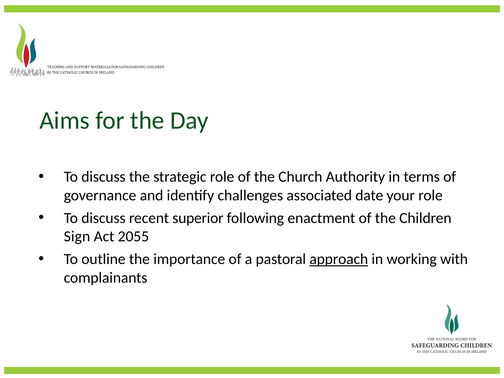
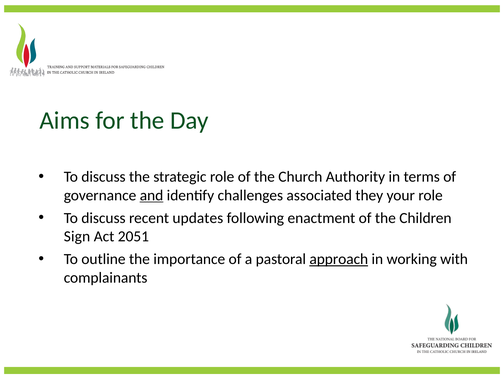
and underline: none -> present (152, 195)
date: date -> they (369, 195)
superior: superior -> updates (198, 218)
2055: 2055 -> 2051 (133, 237)
